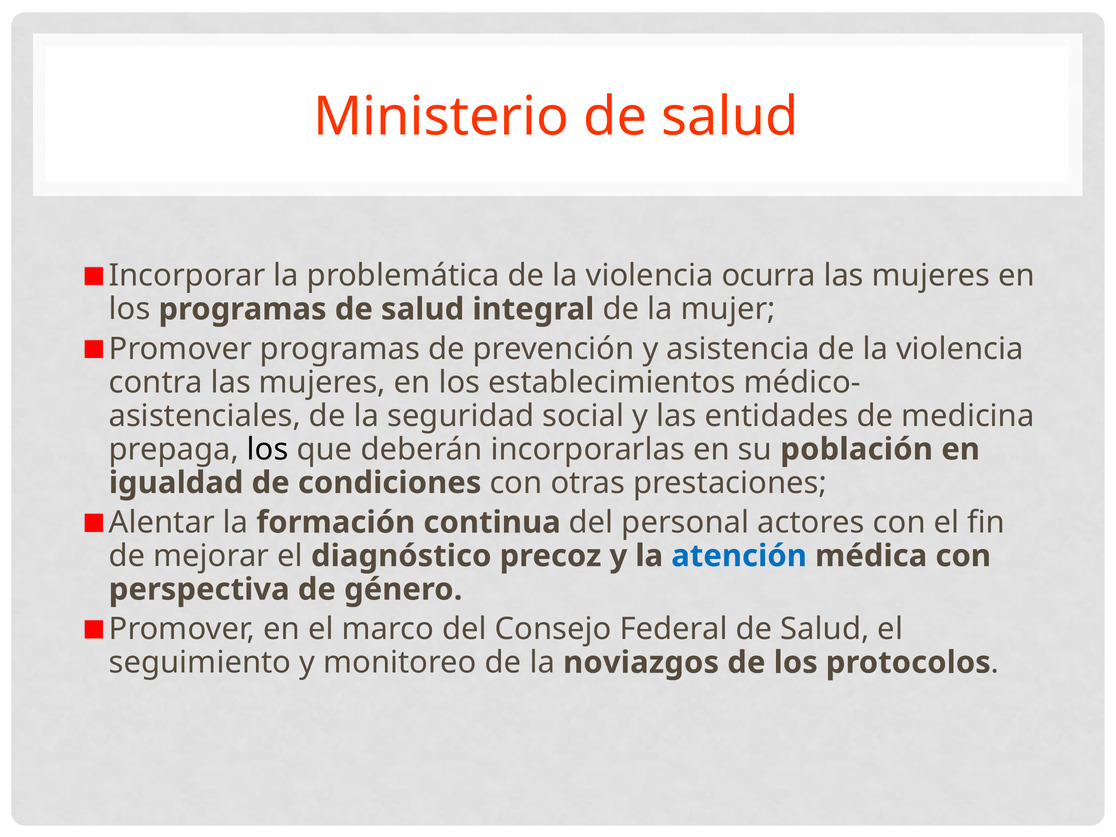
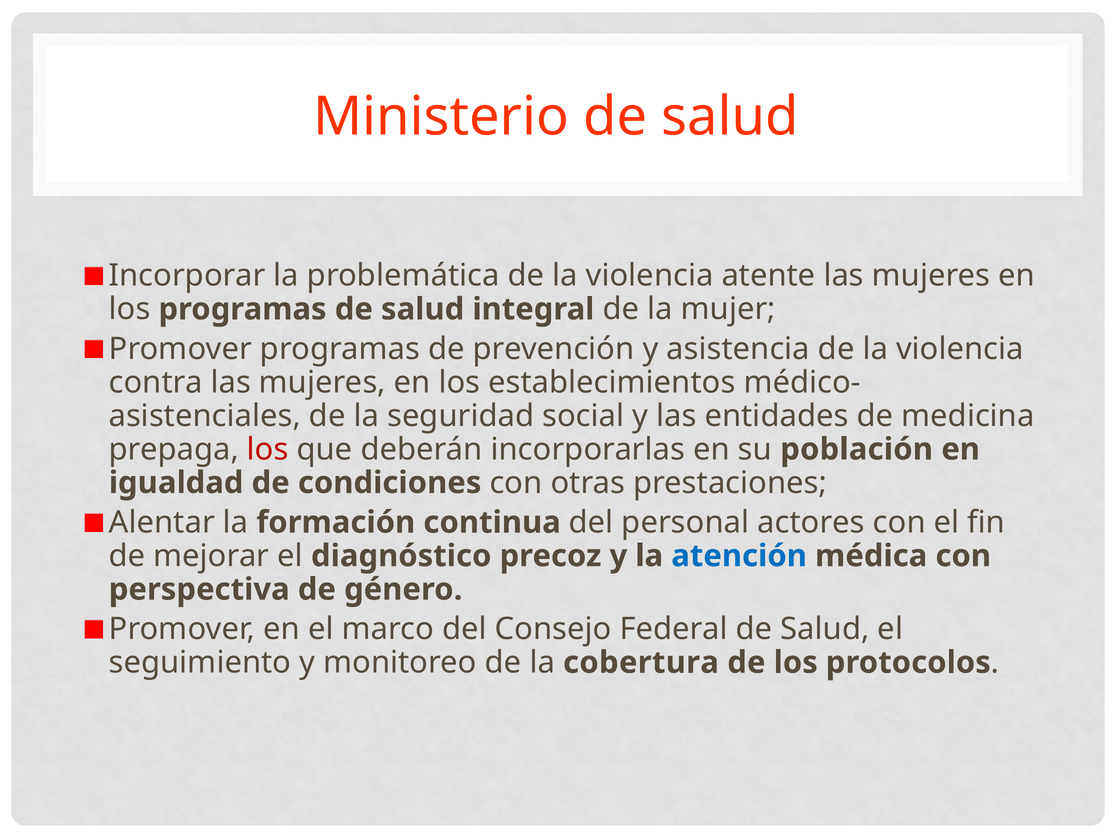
ocurra: ocurra -> atente (769, 276)
los colour: black -> red (268, 449)
noviazgos: noviazgos -> cobertura (641, 663)
